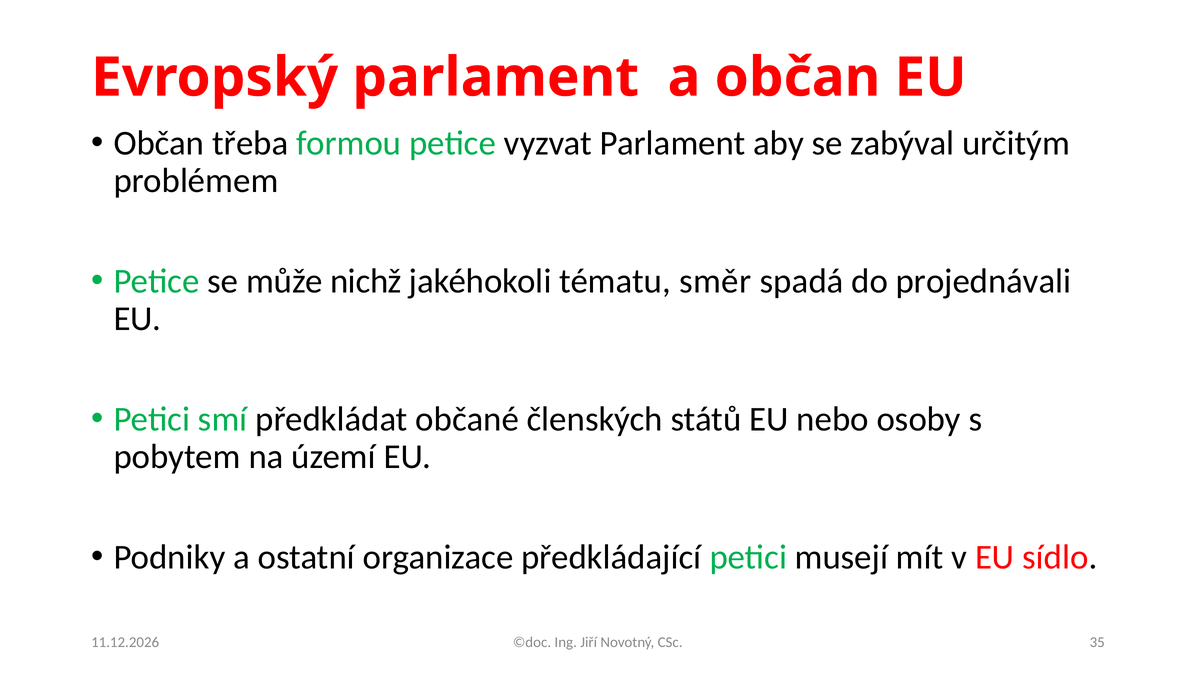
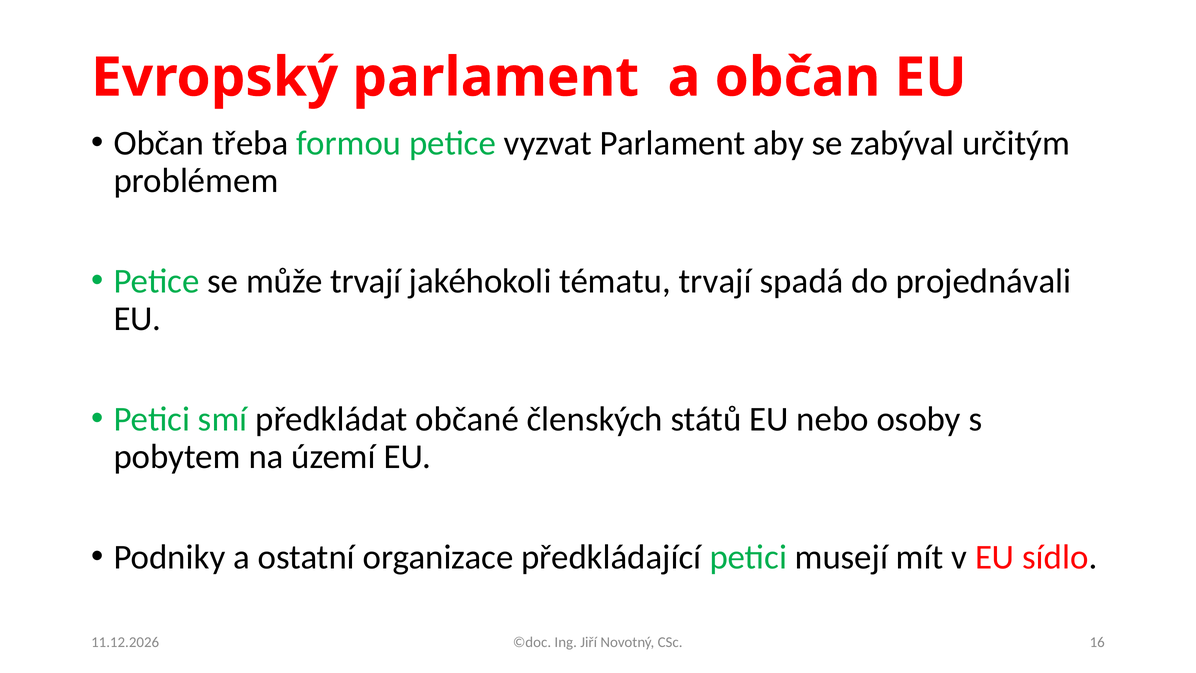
může nichž: nichž -> trvají (366, 281)
tématu směr: směr -> trvají (715, 281)
35: 35 -> 16 (1097, 642)
